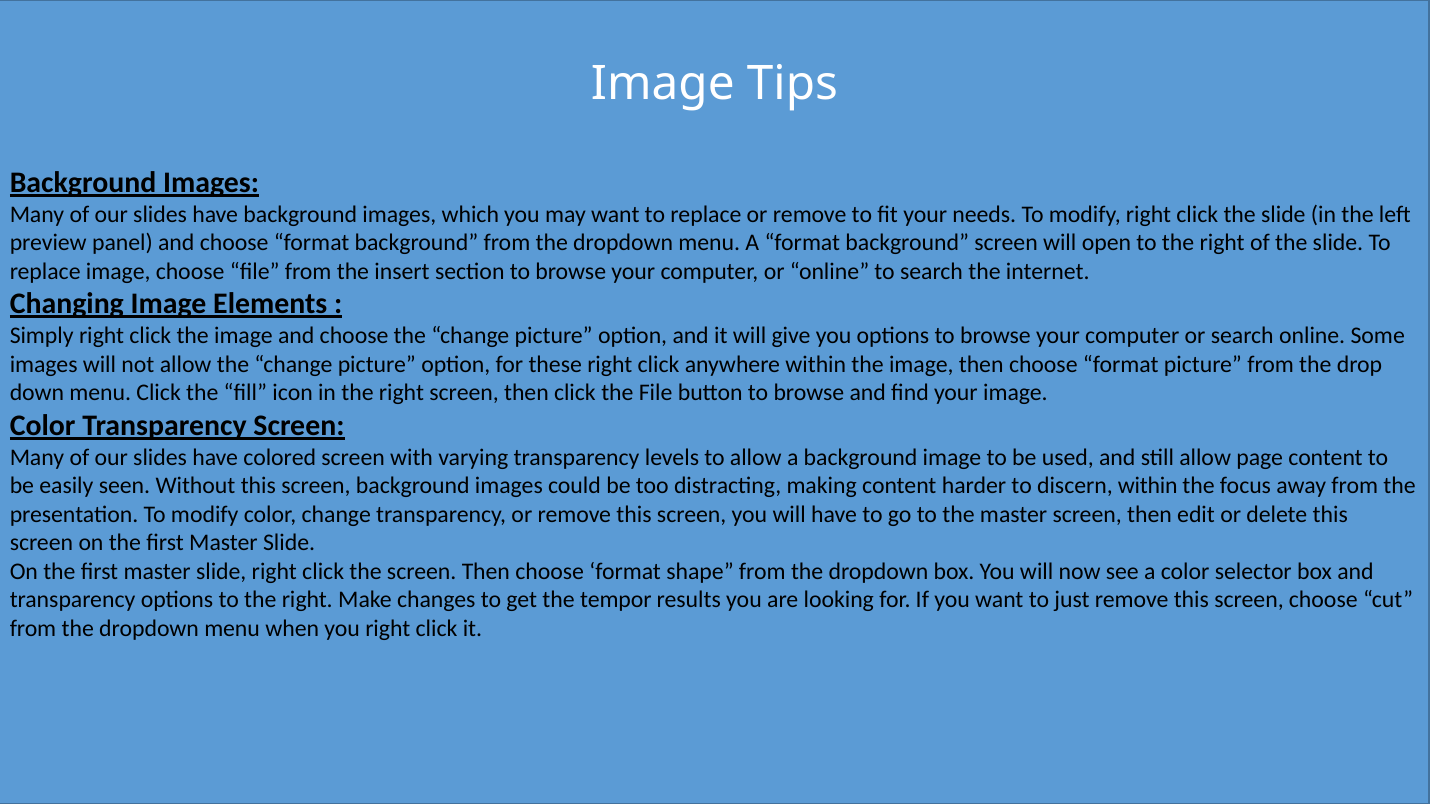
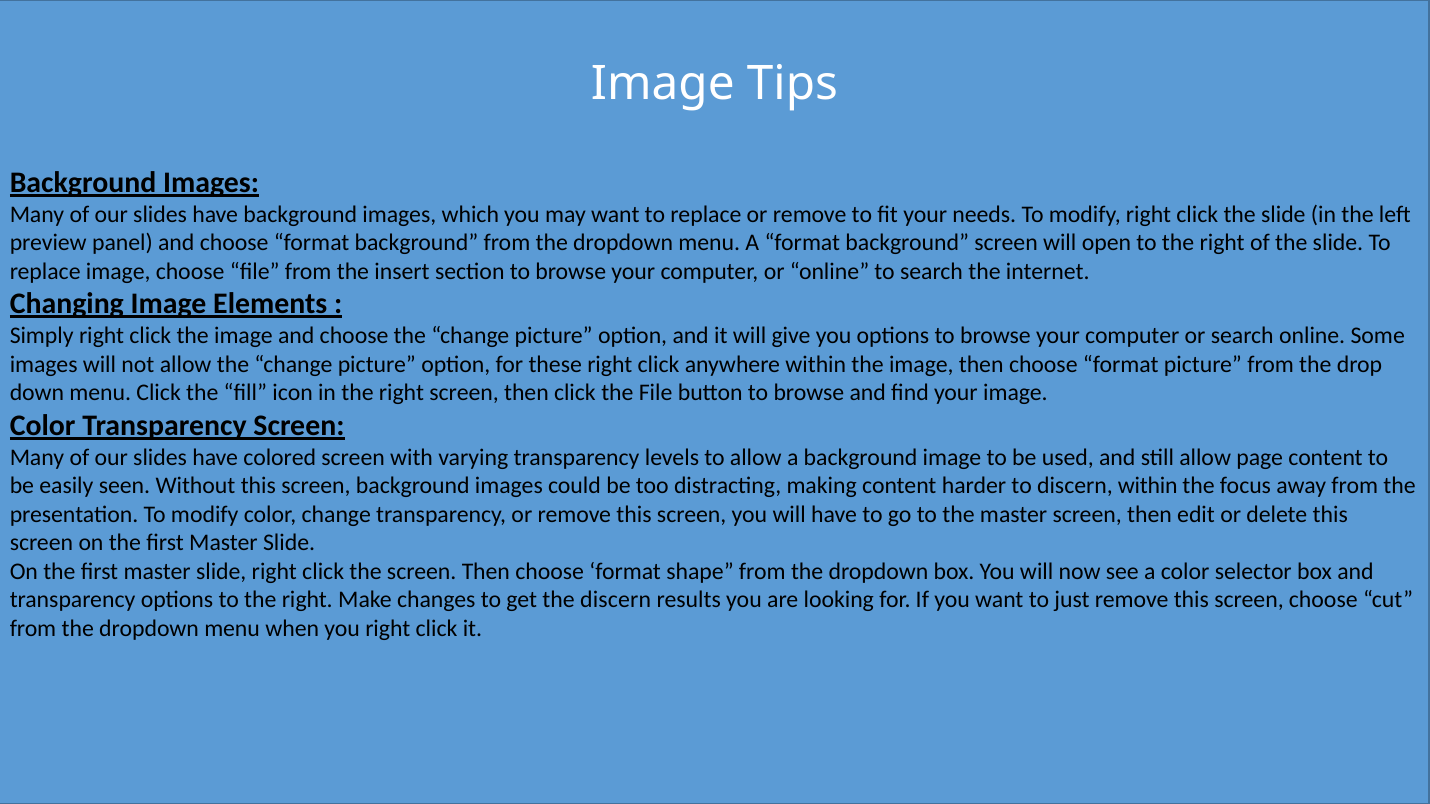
the tempor: tempor -> discern (616, 600)
